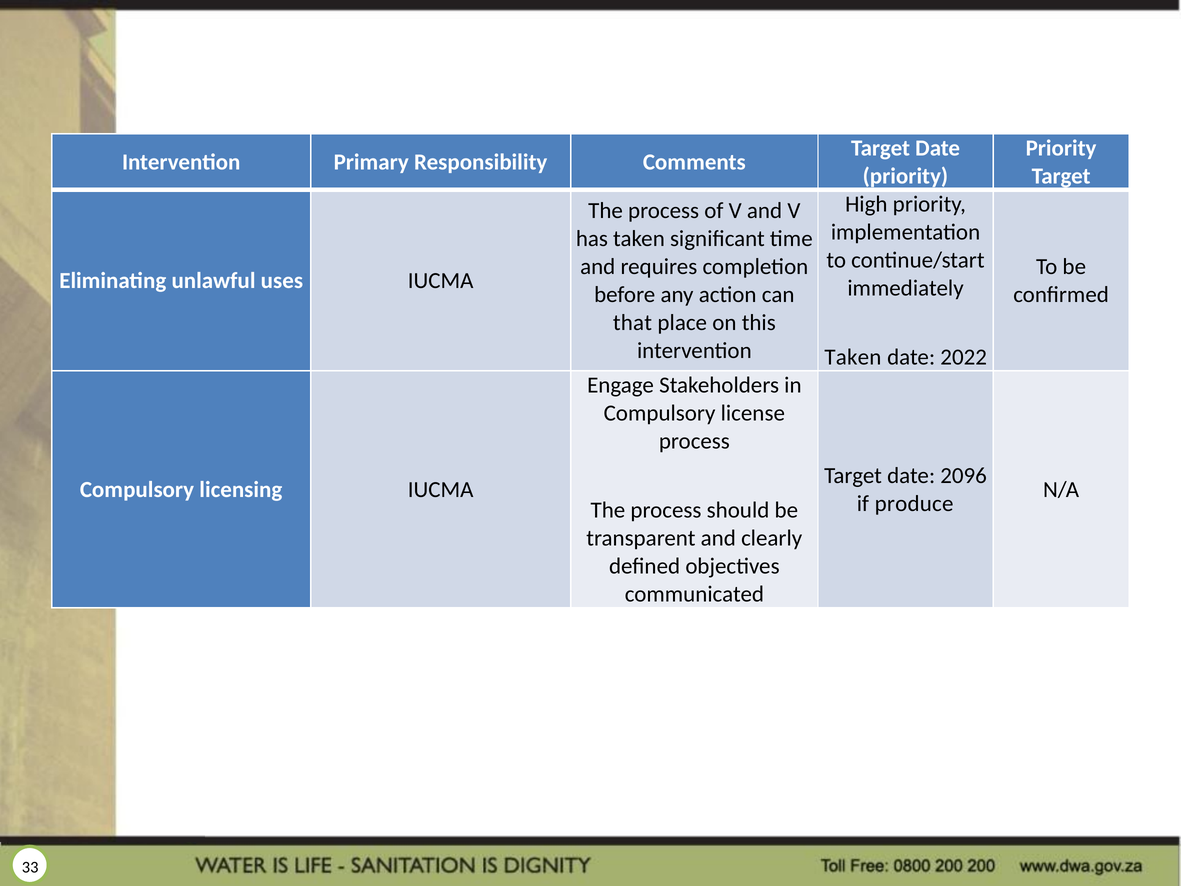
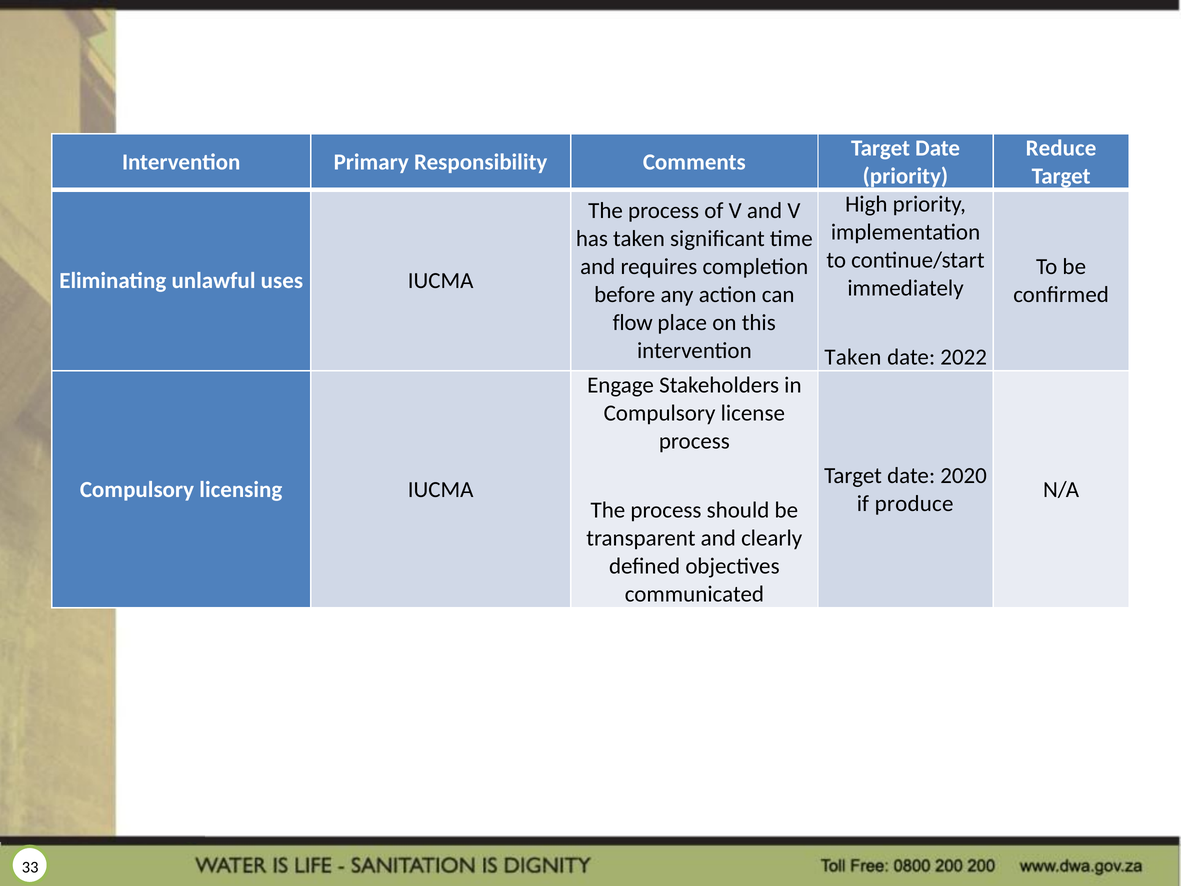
Priority: Priority -> Reduce (1061, 148)
that: that -> flow (633, 322)
2096: 2096 -> 2020 (964, 475)
